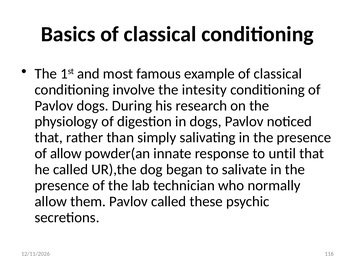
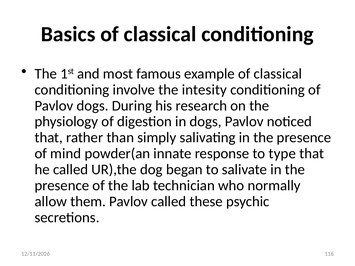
of allow: allow -> mind (66, 154)
until: until -> type (282, 154)
